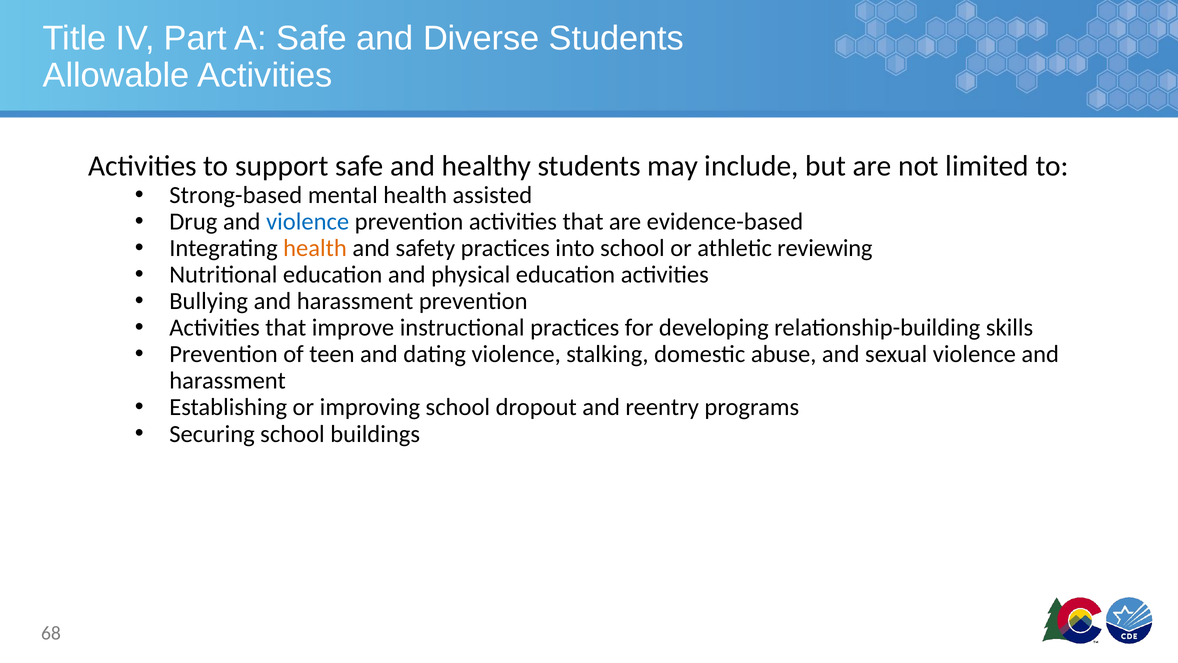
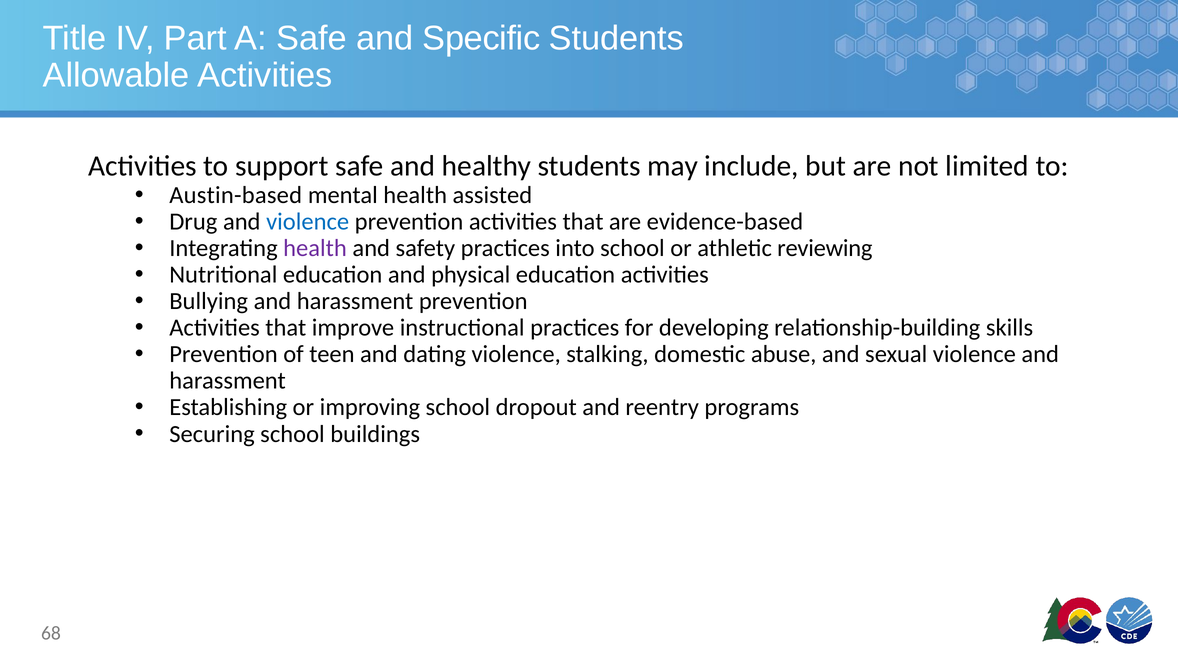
Diverse: Diverse -> Specific (481, 38)
Strong-based: Strong-based -> Austin-based (236, 195)
health colour: orange -> purple (315, 248)
